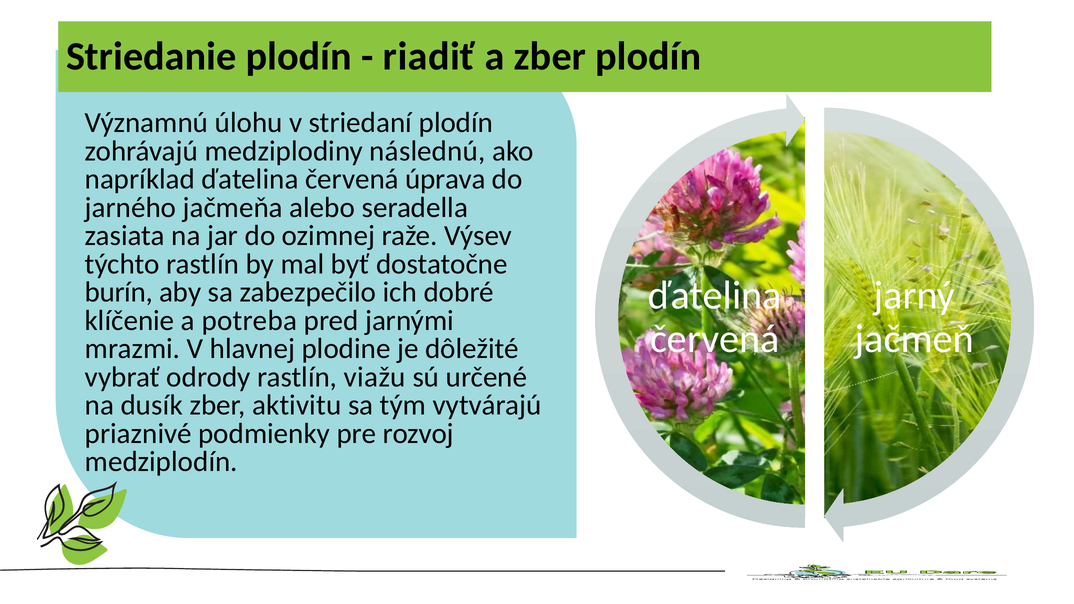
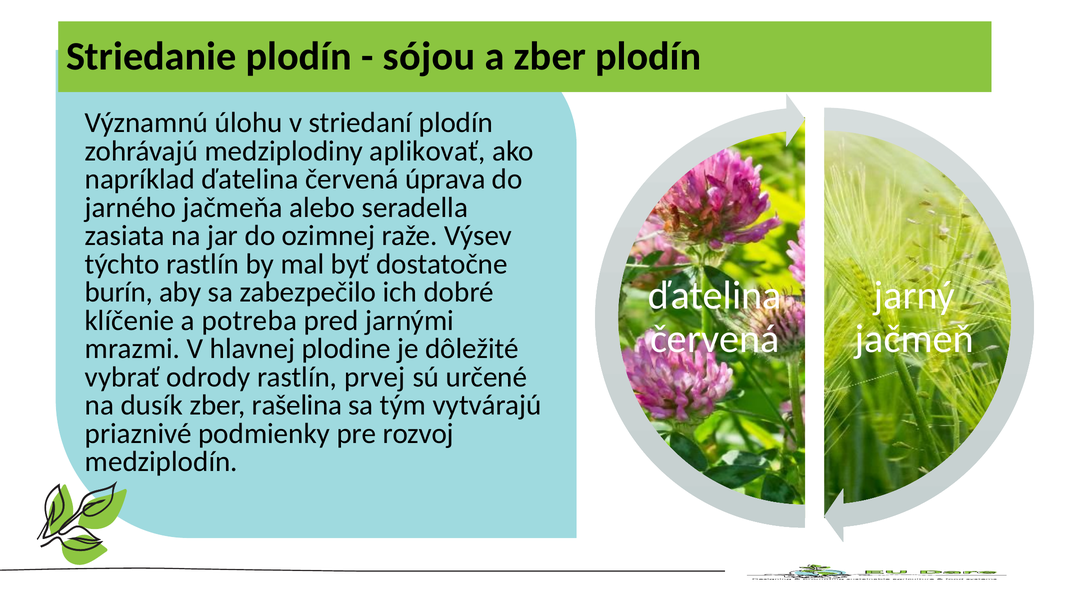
riadiť: riadiť -> sójou (429, 57)
následnú: následnú -> aplikovať (428, 151)
viažu: viažu -> prvej (375, 377)
aktivitu: aktivitu -> rašelina (297, 405)
